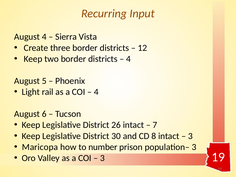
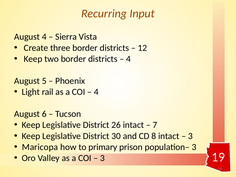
number: number -> primary (103, 147)
